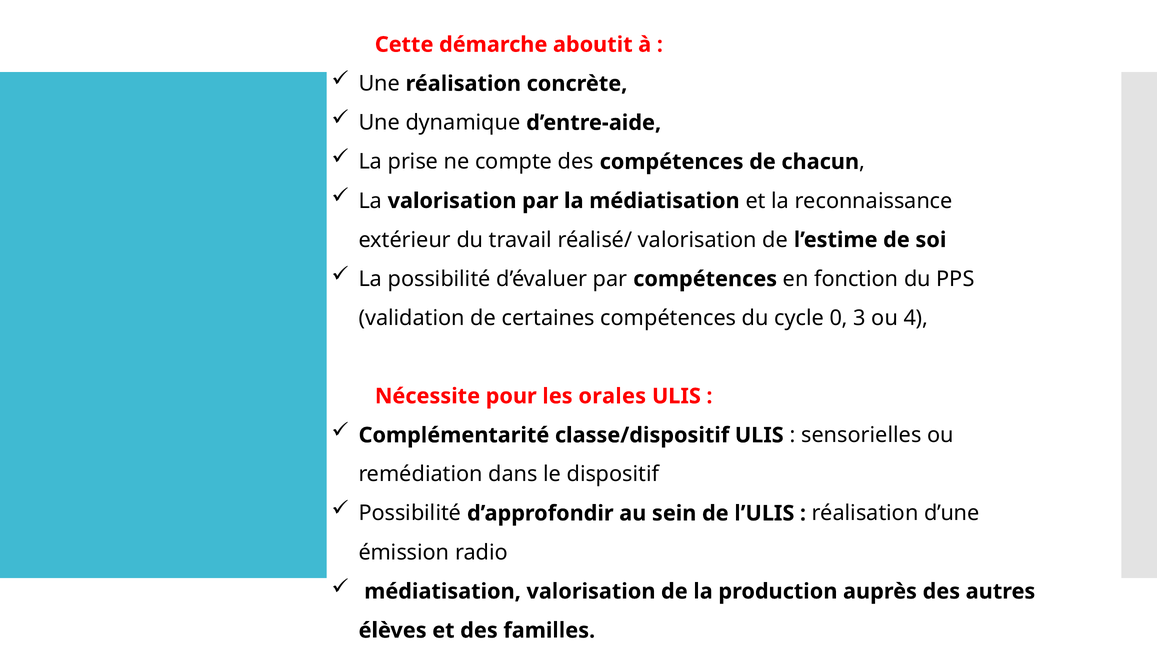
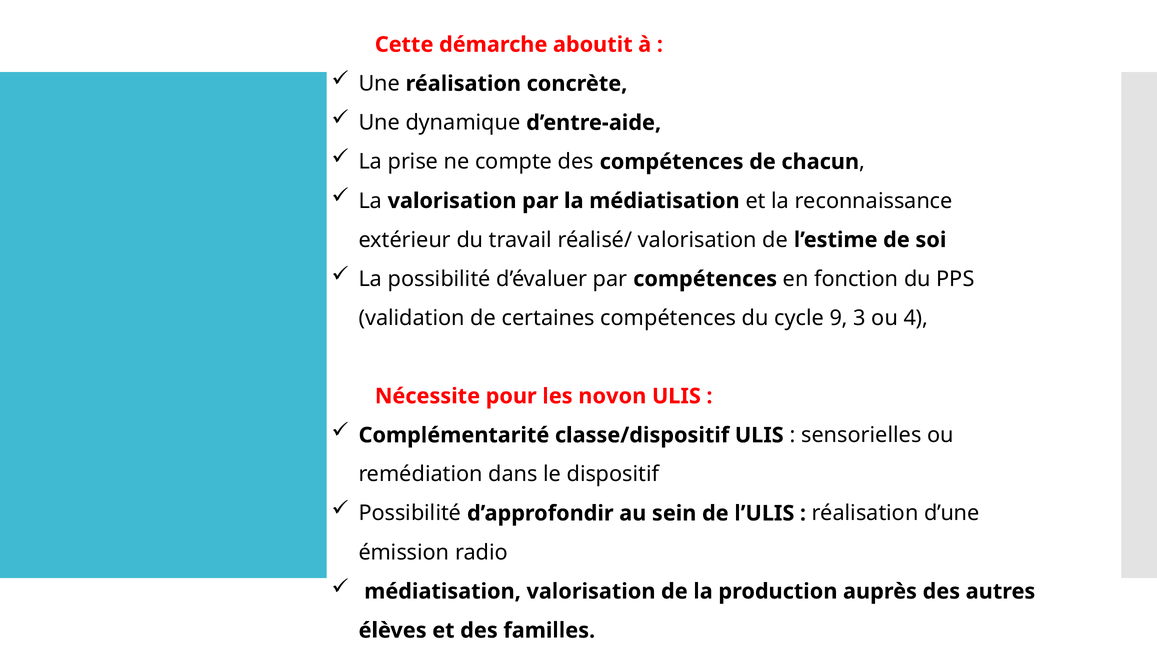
0: 0 -> 9 (839, 318)
orales: orales -> novon (612, 396)
